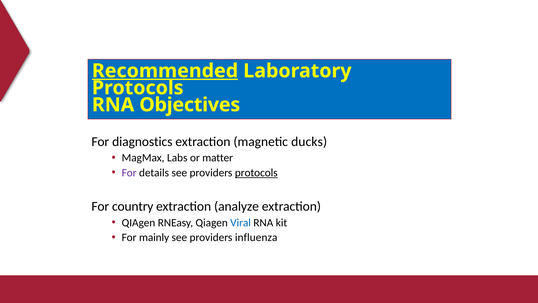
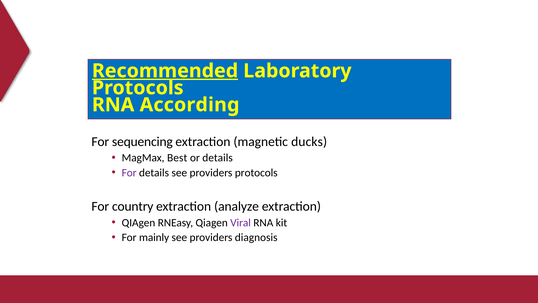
Objectives: Objectives -> According (190, 105)
diagnostics: diagnostics -> sequencing (142, 141)
Labs: Labs -> Best (177, 158)
or matter: matter -> details (218, 158)
protocols underline: present -> none (256, 172)
Viral colour: blue -> purple (241, 222)
influenza: influenza -> diagnosis (256, 237)
